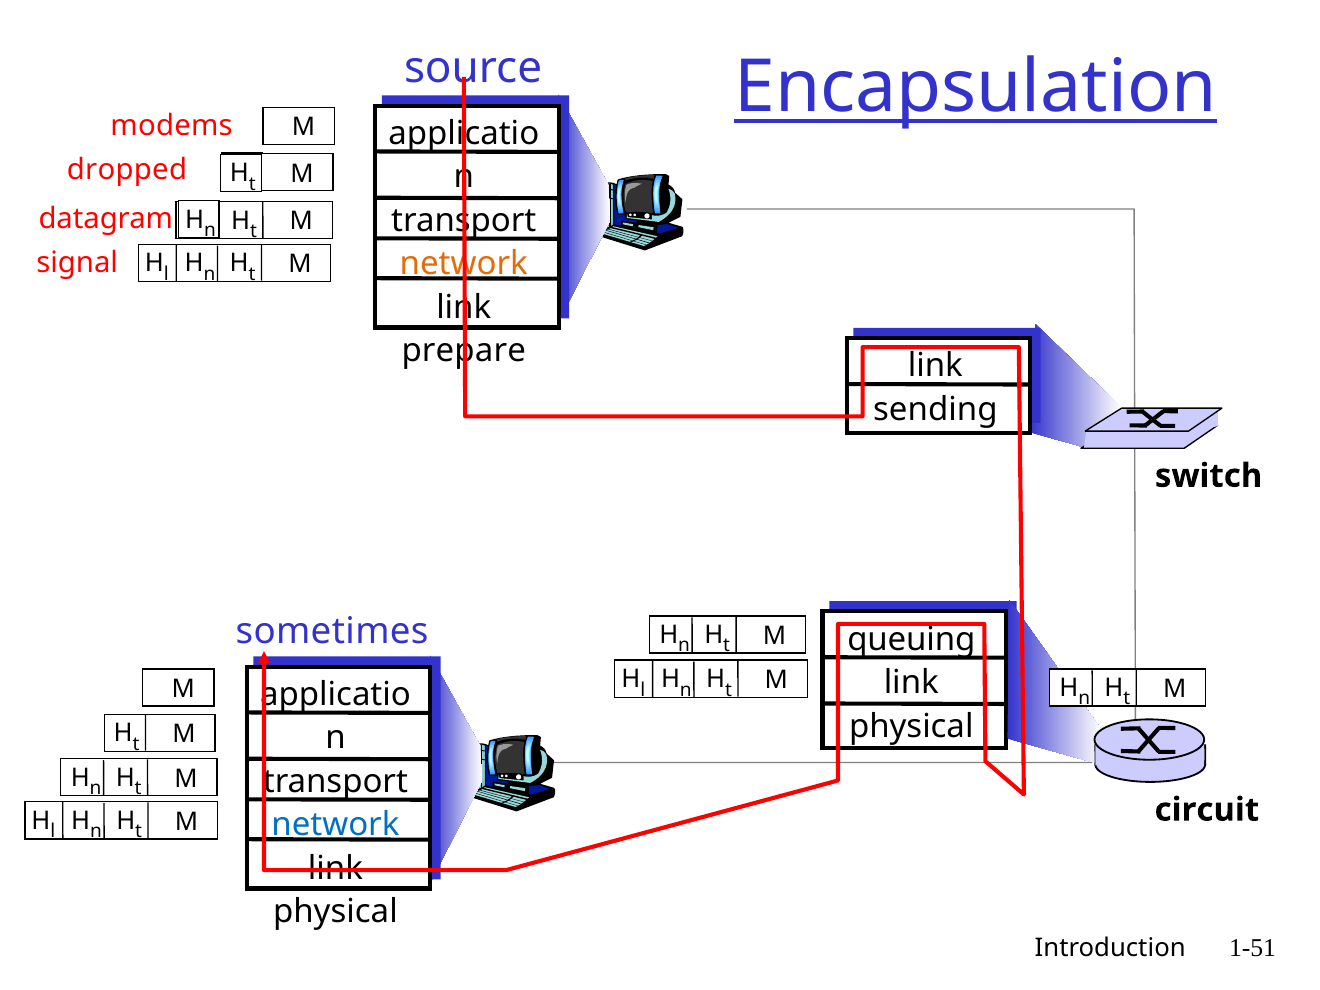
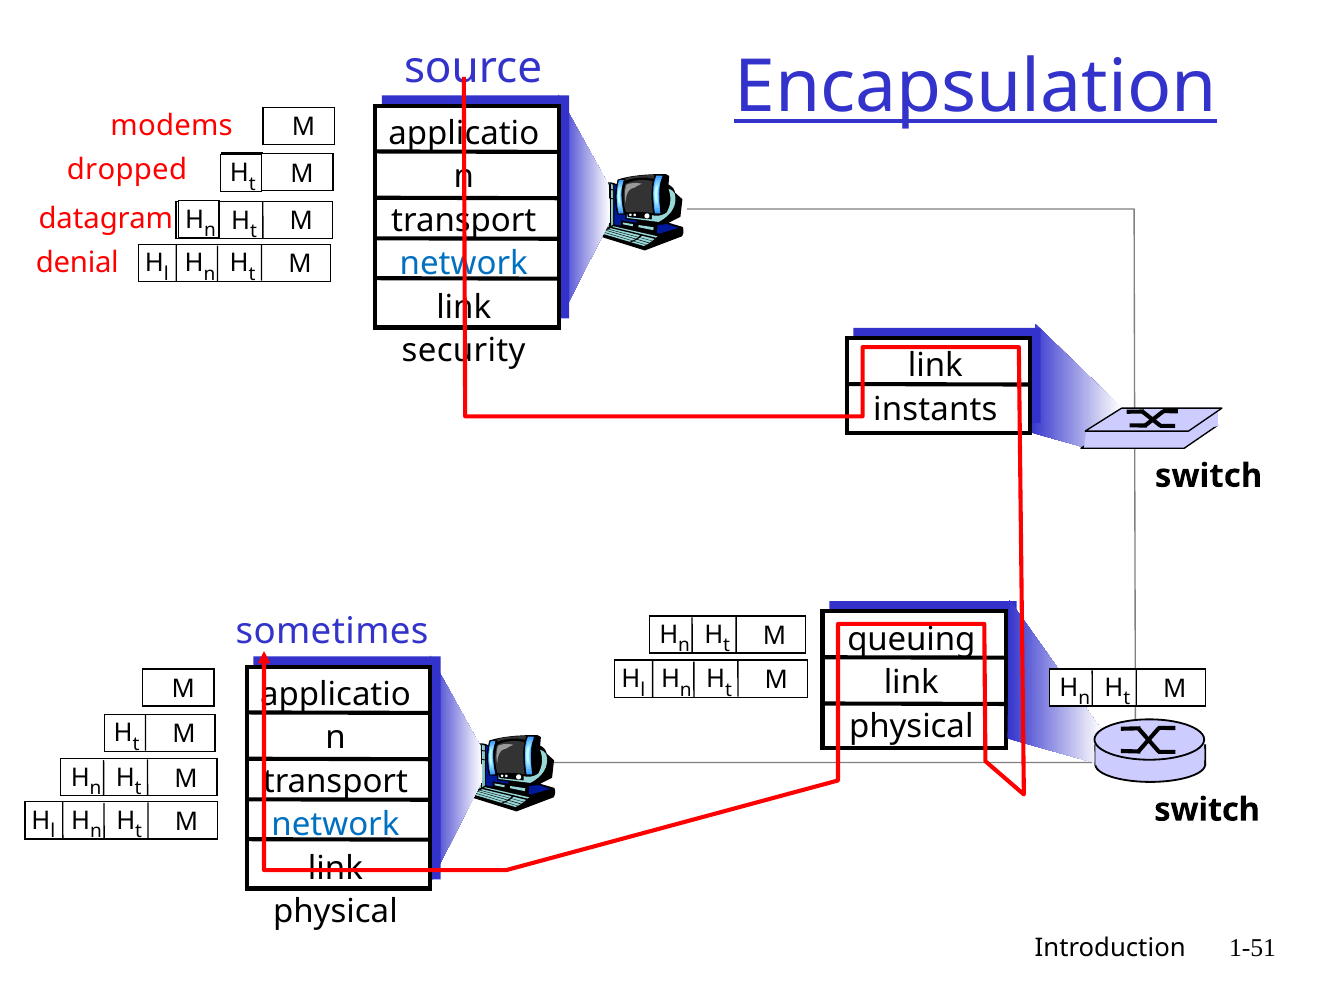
network colour: orange -> blue (464, 264)
signal: signal -> denial (77, 263)
prepare: prepare -> security (464, 351)
sending: sending -> instants (935, 409)
circuit: circuit -> switch (1207, 810)
